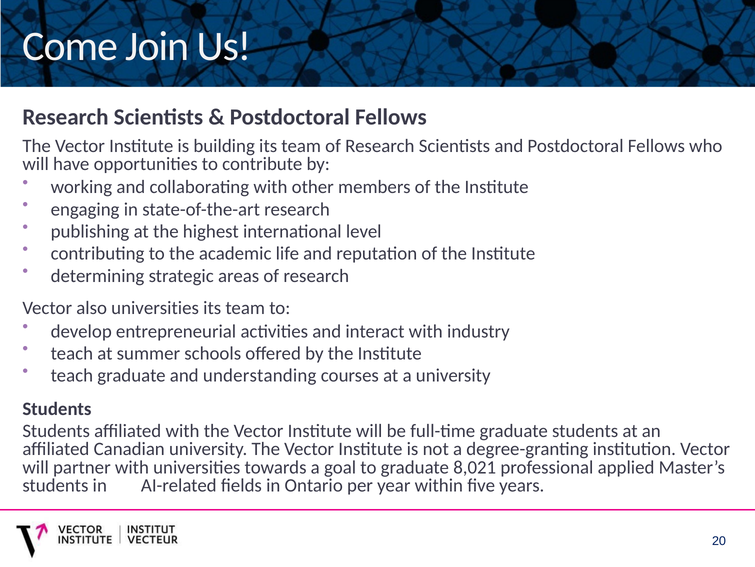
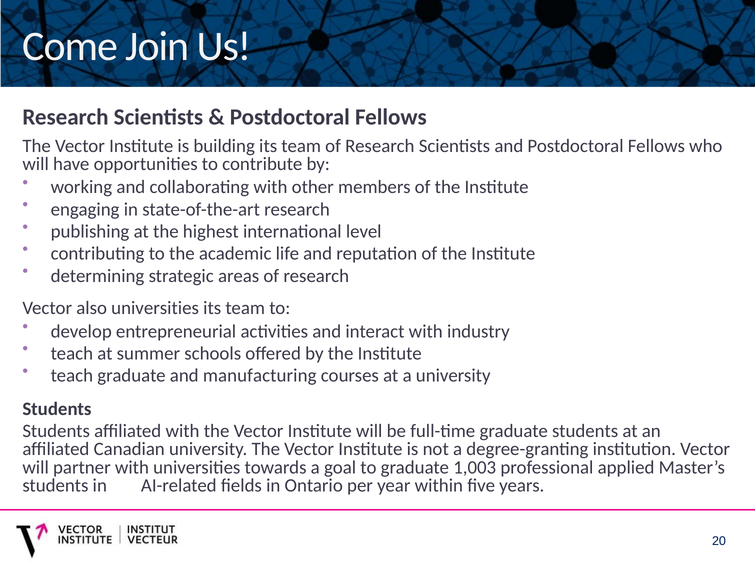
understanding: understanding -> manufacturing (260, 375)
8,021: 8,021 -> 1,003 (475, 467)
